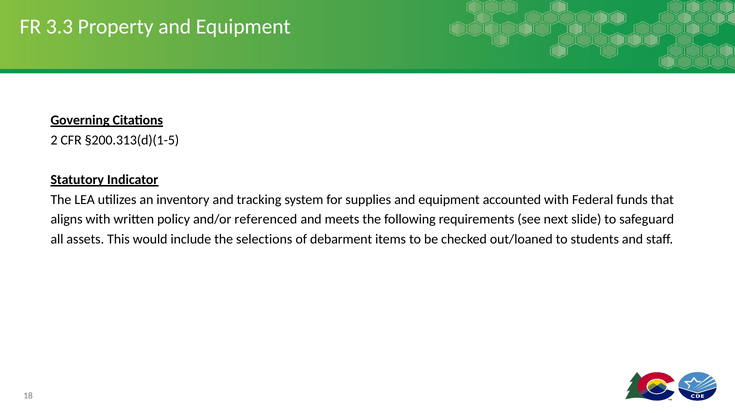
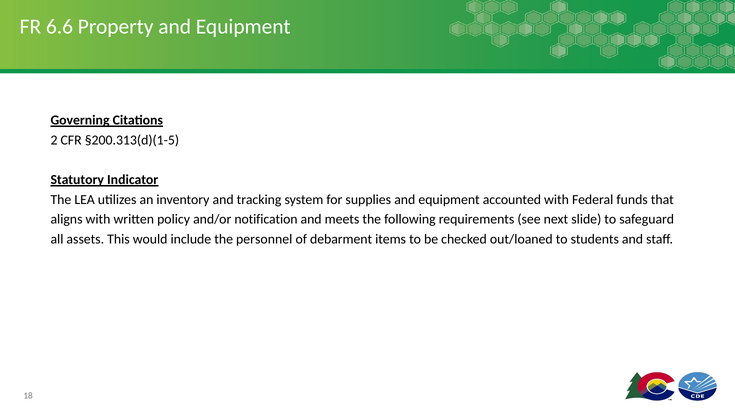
3.3: 3.3 -> 6.6 (60, 27)
referenced: referenced -> notification (266, 220)
selections: selections -> personnel (264, 239)
